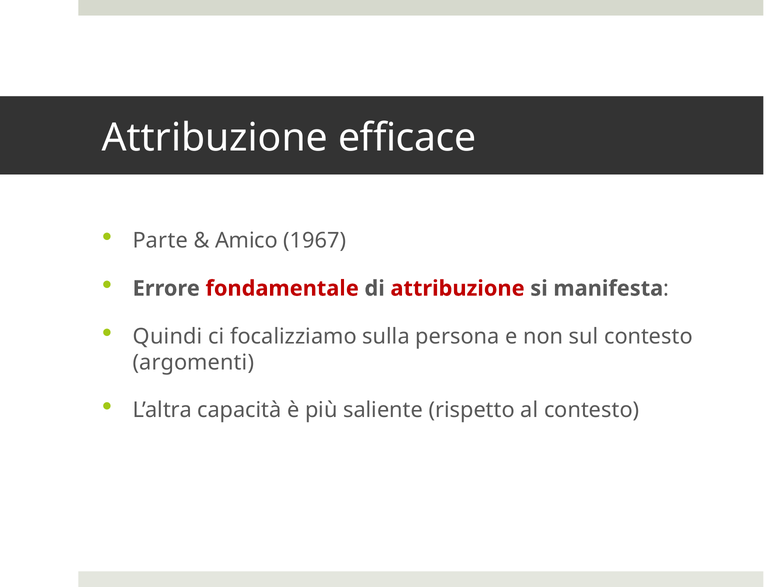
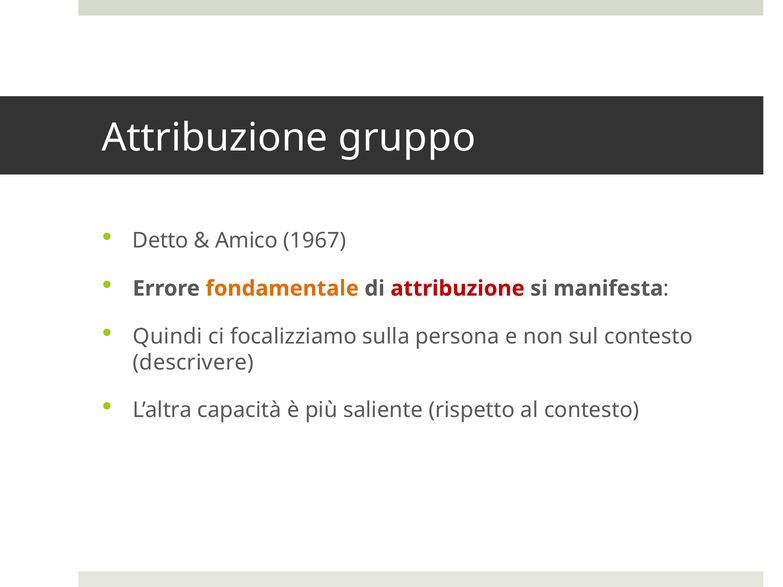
efficace: efficace -> gruppo (407, 138)
Parte: Parte -> Detto (160, 241)
fondamentale colour: red -> orange (282, 289)
argomenti: argomenti -> descrivere (193, 363)
